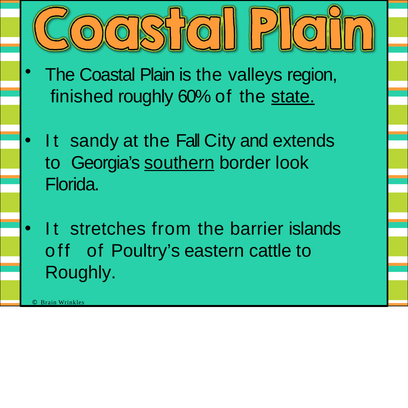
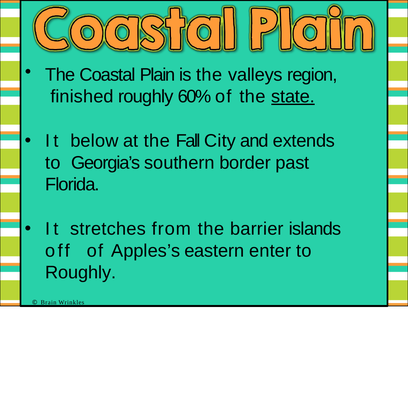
sandy: sandy -> below (94, 141)
southern underline: present -> none (179, 163)
look: look -> past (292, 163)
Poultry’s: Poultry’s -> Apples’s (146, 251)
cattle: cattle -> enter (270, 251)
